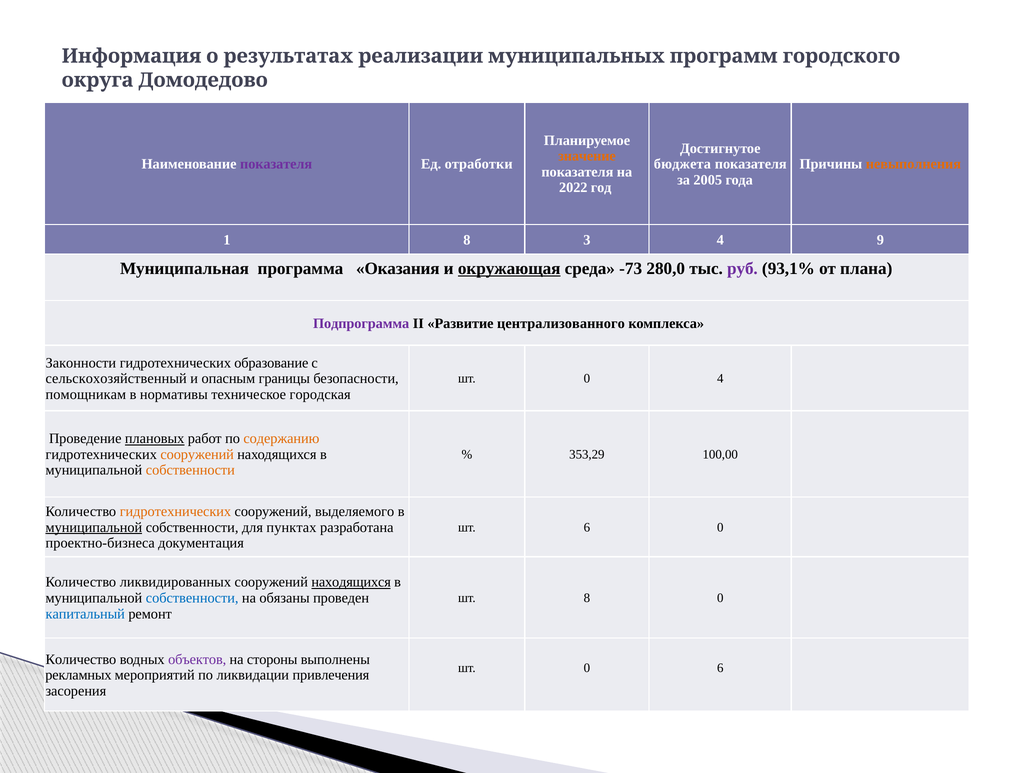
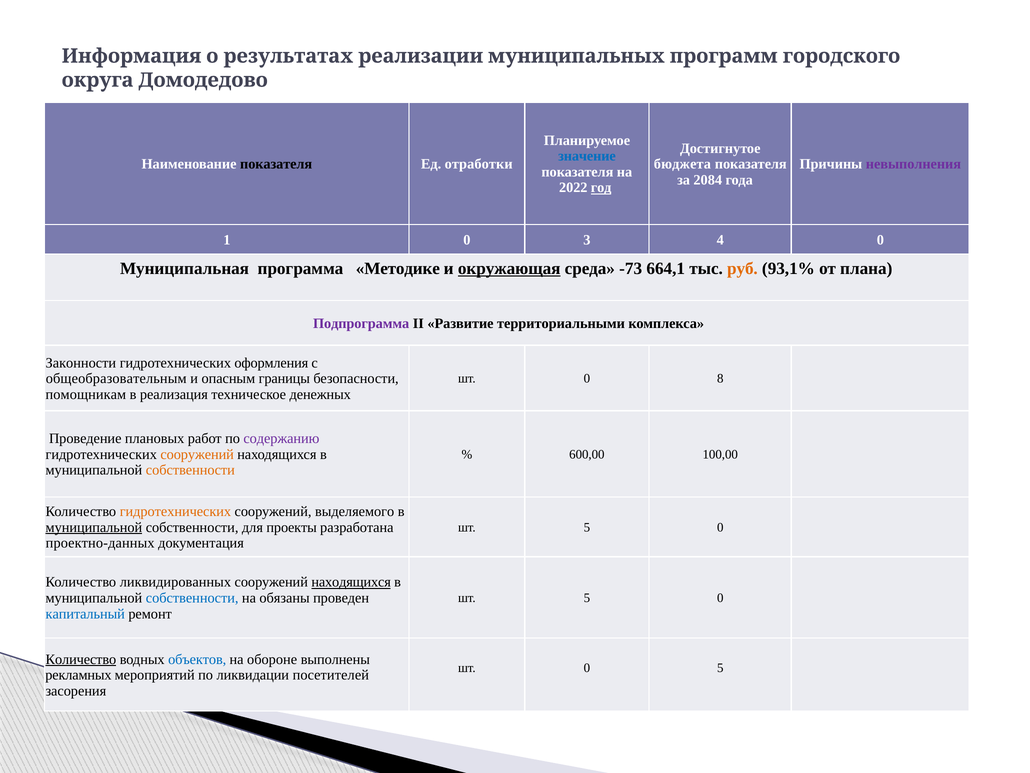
значение colour: orange -> blue (587, 156)
показателя colour: purple -> black (276, 164)
невыполнения colour: orange -> purple (913, 164)
2005: 2005 -> 2084 (708, 180)
год underline: none -> present (601, 188)
1 8: 8 -> 0 (467, 240)
4 9: 9 -> 0 (880, 240)
Оказания: Оказания -> Методике (398, 268)
280,0: 280,0 -> 664,1 (666, 268)
руб colour: purple -> orange (742, 268)
централизованного: централизованного -> территориальными (561, 323)
образование: образование -> оформления (271, 363)
сельскохозяйственный: сельскохозяйственный -> общеобразовательным (116, 378)
0 4: 4 -> 8 (720, 378)
нормативы: нормативы -> реализация (174, 394)
городская: городская -> денежных (320, 394)
плановых underline: present -> none (155, 438)
содержанию colour: orange -> purple (281, 438)
353,29: 353,29 -> 600,00 (587, 454)
пунктах: пунктах -> проекты (292, 527)
6: 6 -> 5 (587, 527)
проектно-бизнеса: проектно-бизнеса -> проектно-данных (100, 543)
8: 8 -> 5 (587, 598)
Количество underline: none -> present (81, 659)
объектов colour: purple -> blue (197, 659)
стороны: стороны -> обороне (272, 659)
0 6: 6 -> 5 (720, 668)
привлечения: привлечения -> посетителей (331, 675)
